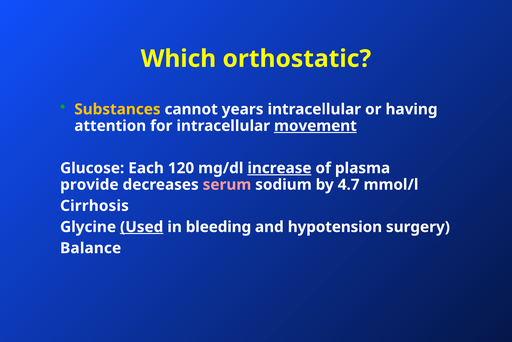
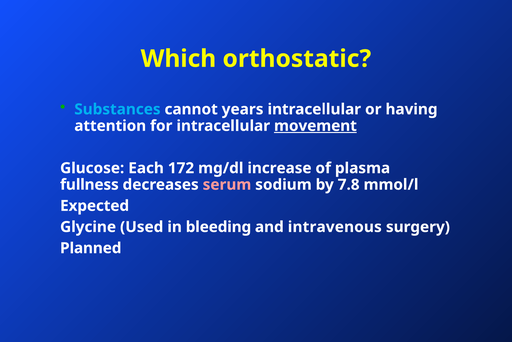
Substances colour: yellow -> light blue (117, 109)
120: 120 -> 172 (181, 168)
increase underline: present -> none (279, 168)
provide: provide -> fullness (89, 185)
4.7: 4.7 -> 7.8 (349, 185)
Cirrhosis: Cirrhosis -> Expected (95, 206)
Used underline: present -> none (142, 227)
hypotension: hypotension -> intravenous (335, 227)
Balance: Balance -> Planned (91, 249)
